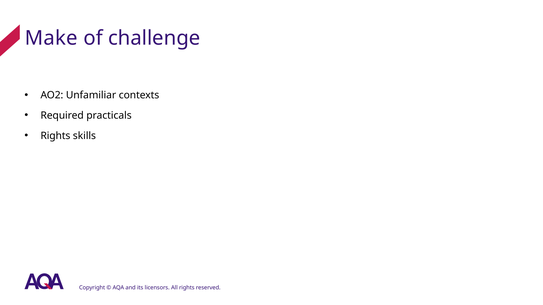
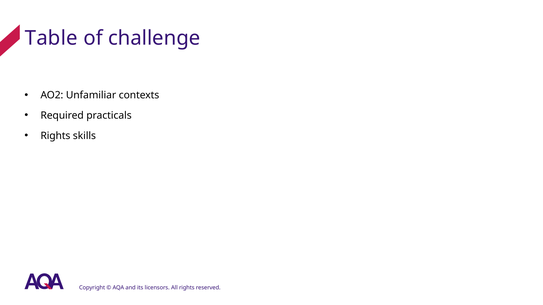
Make: Make -> Table (51, 38)
